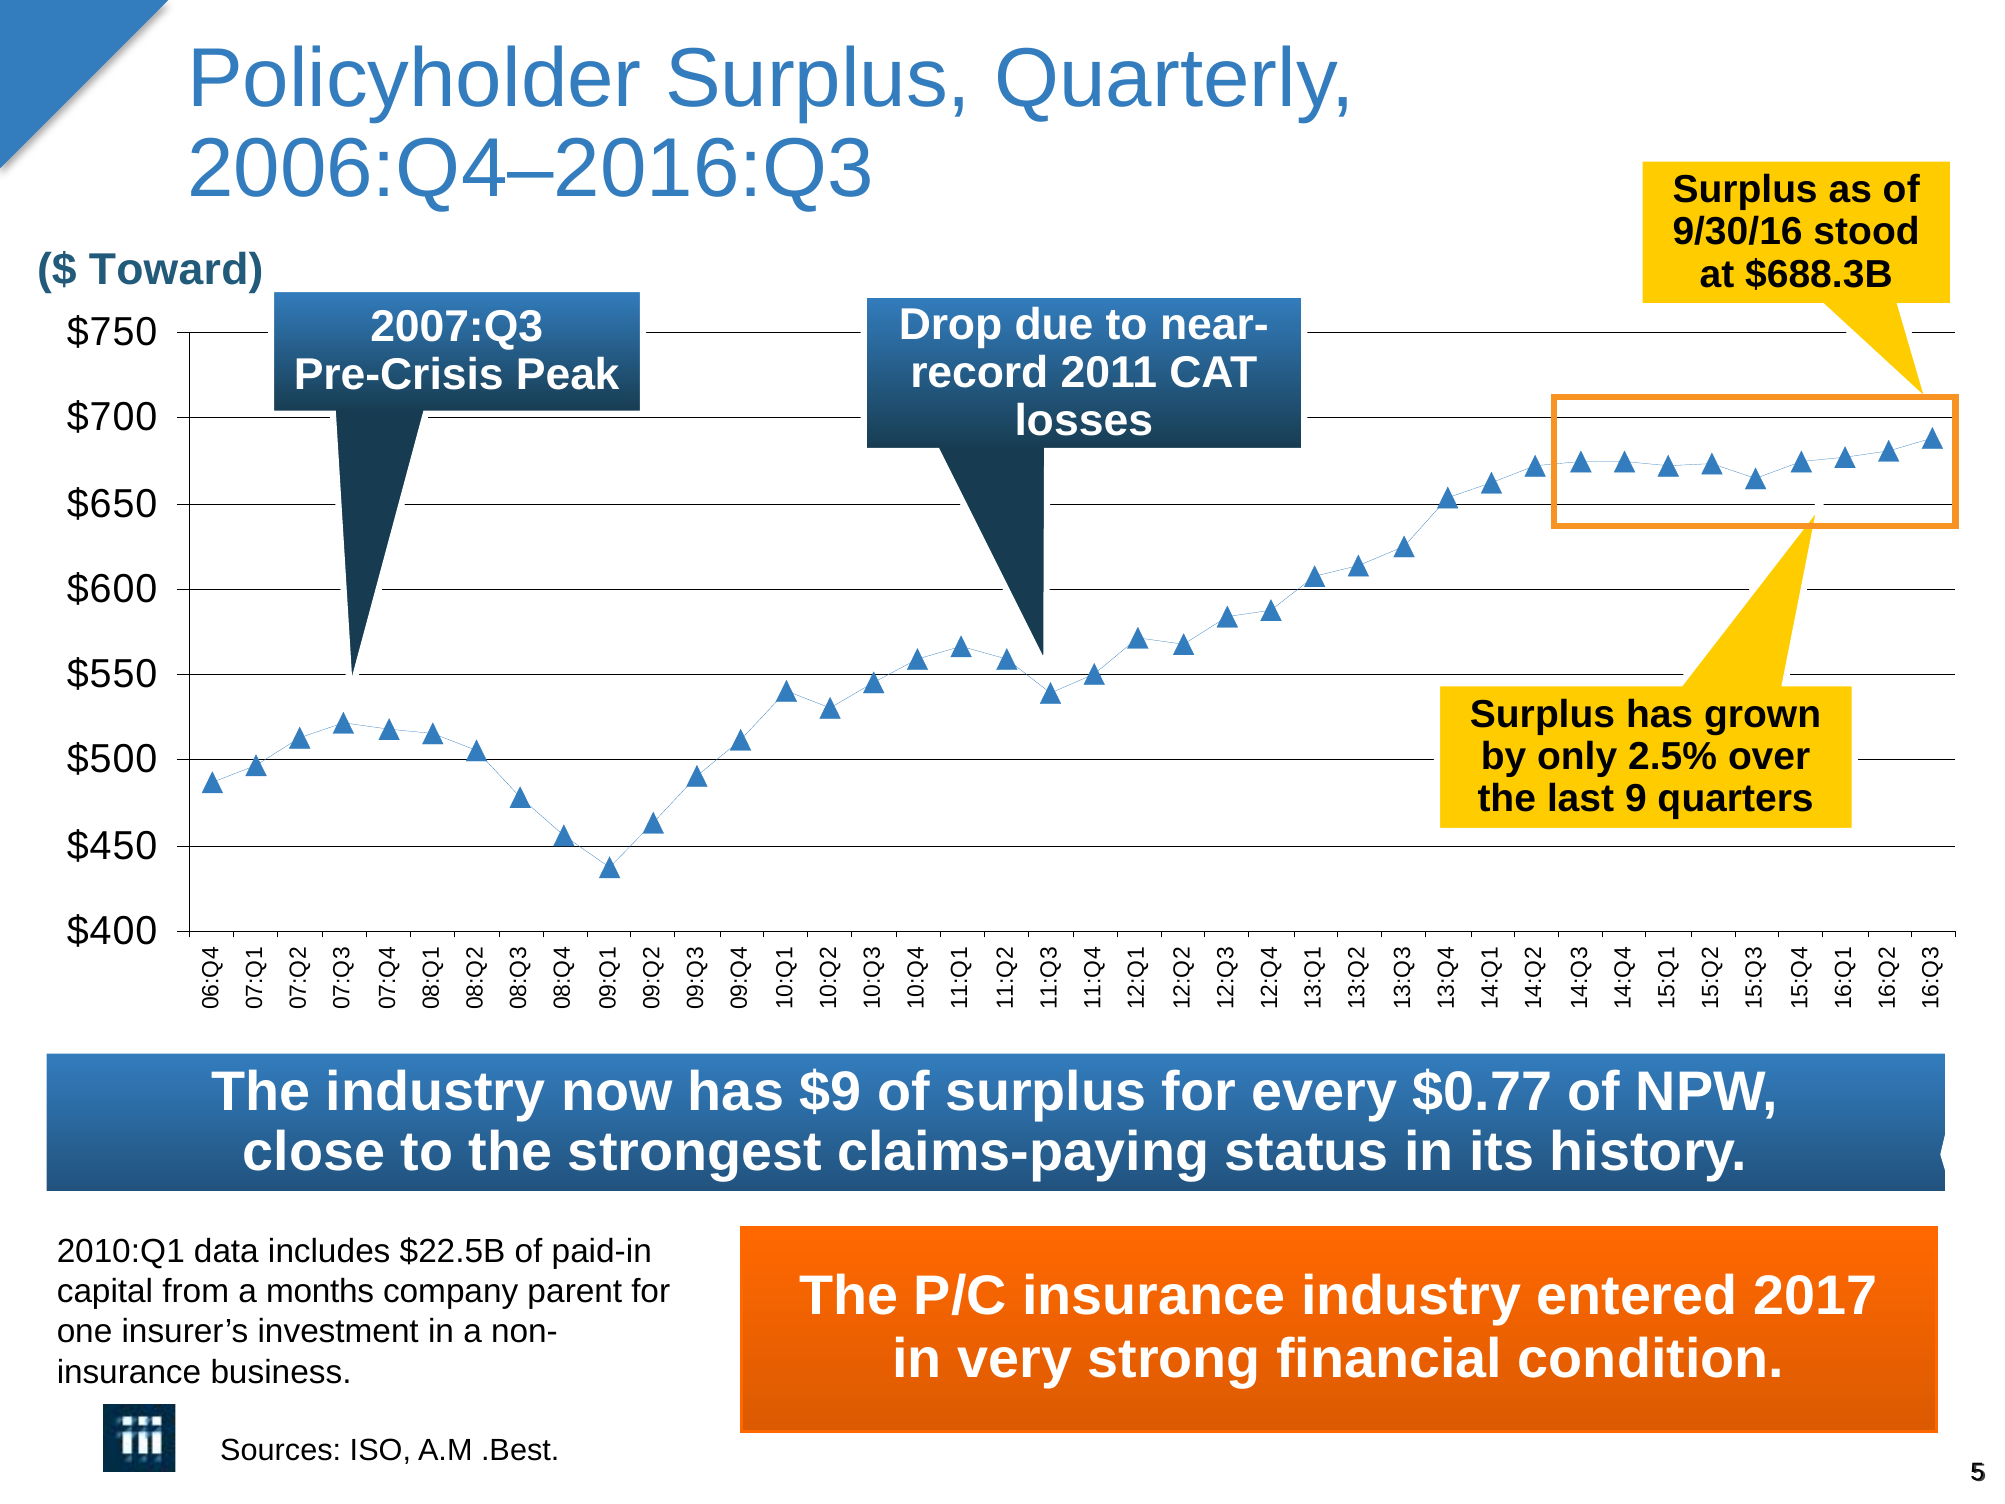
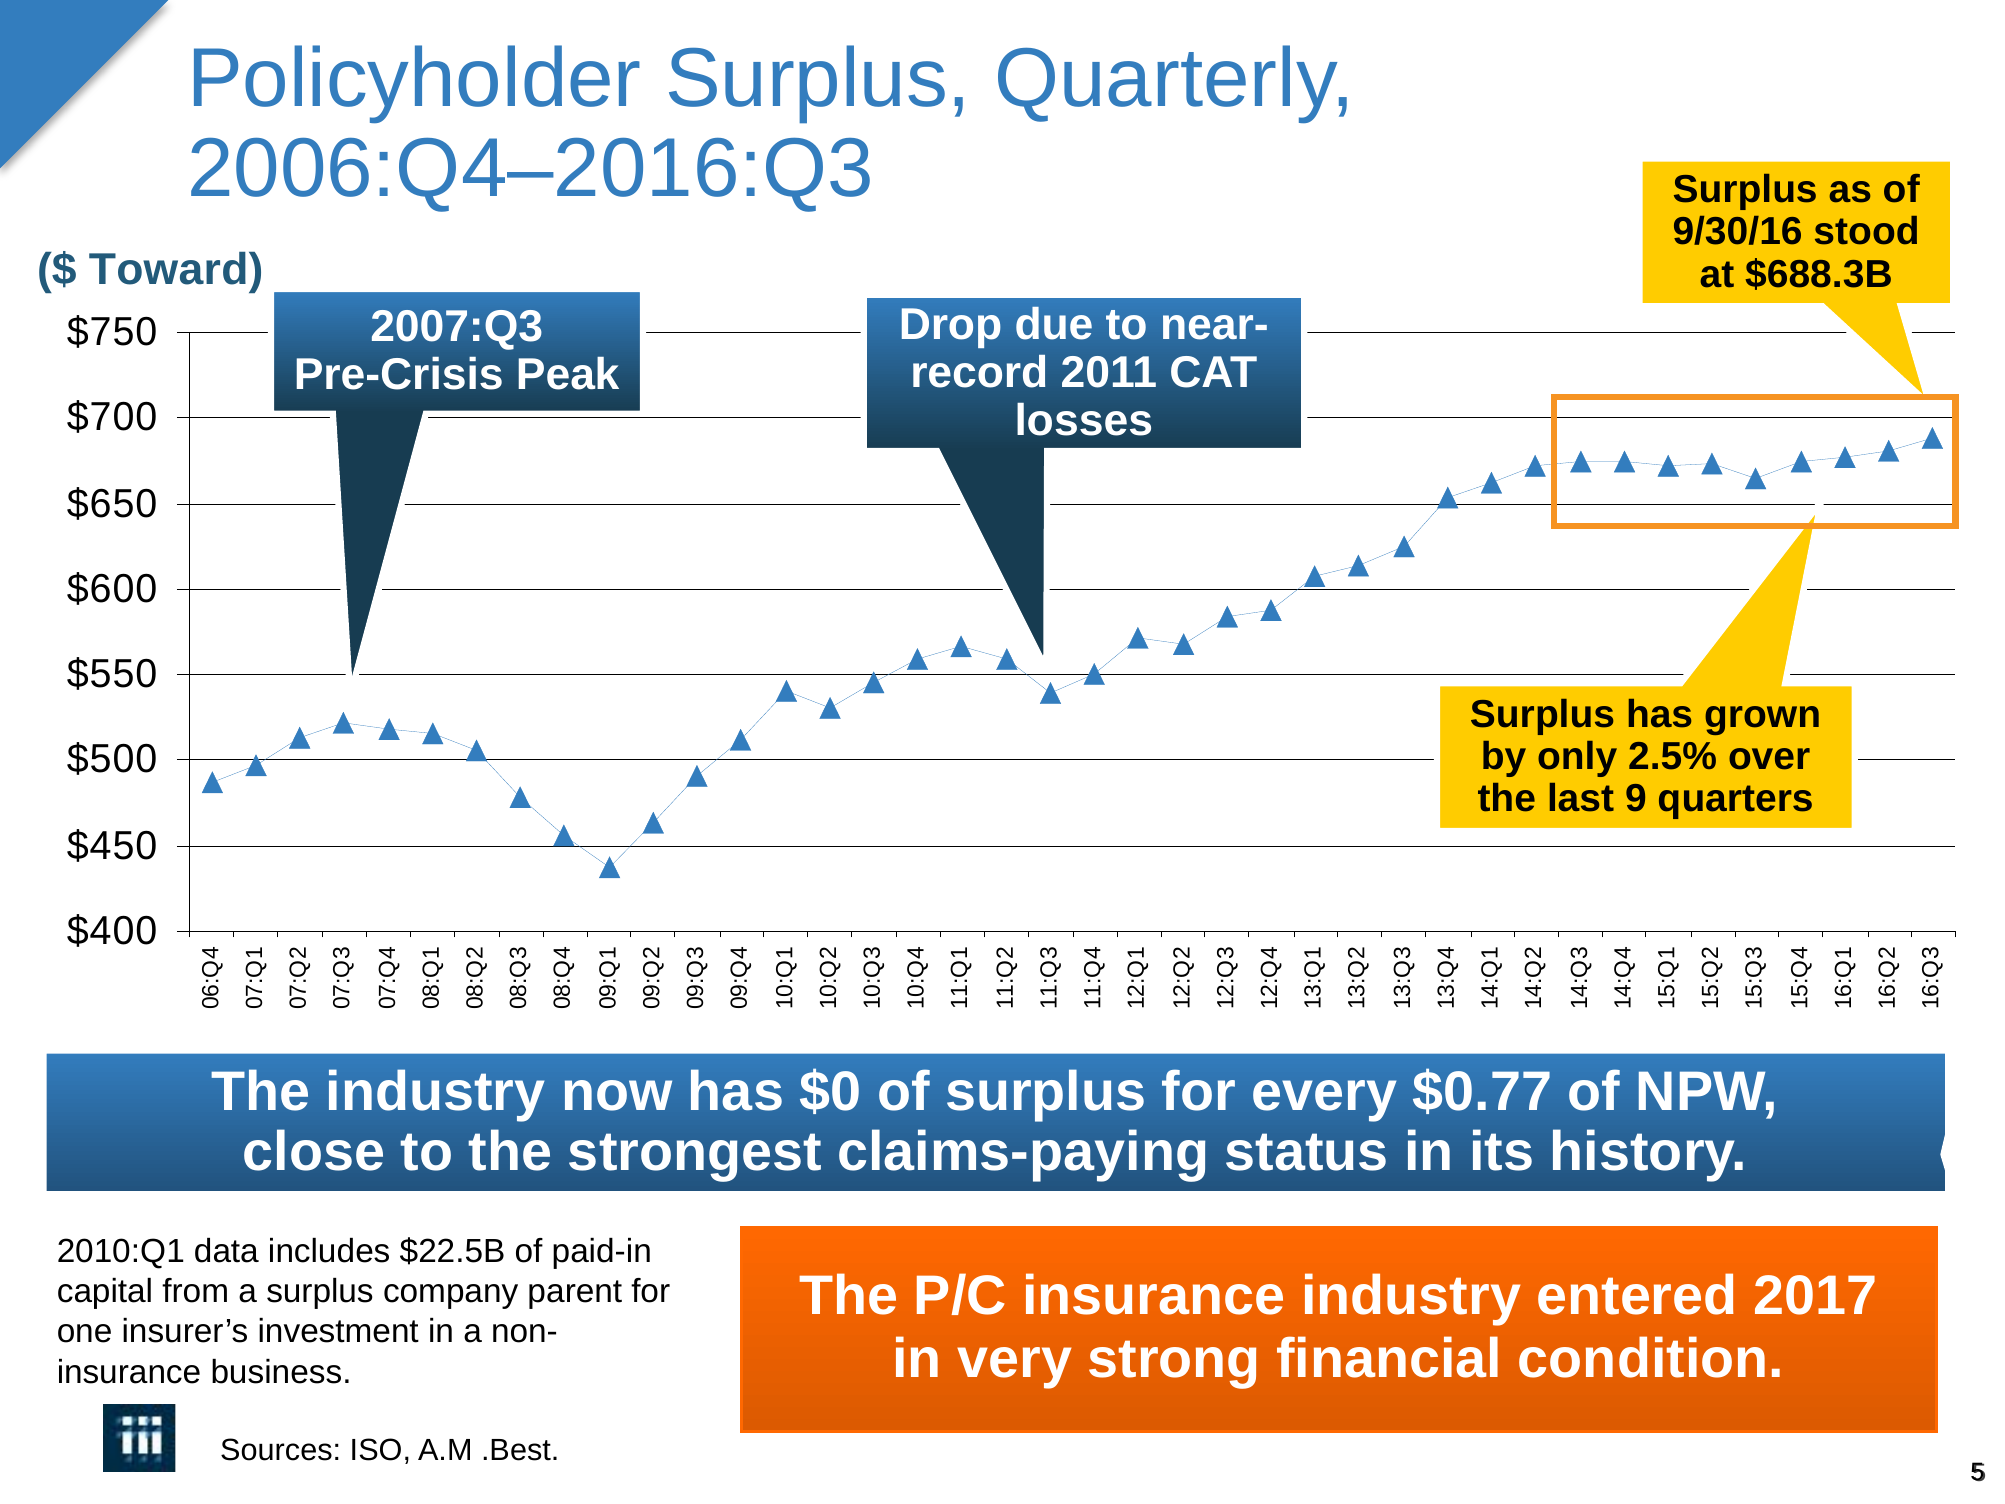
$9: $9 -> $0 (830, 1092)
a months: months -> surplus (320, 1292)
